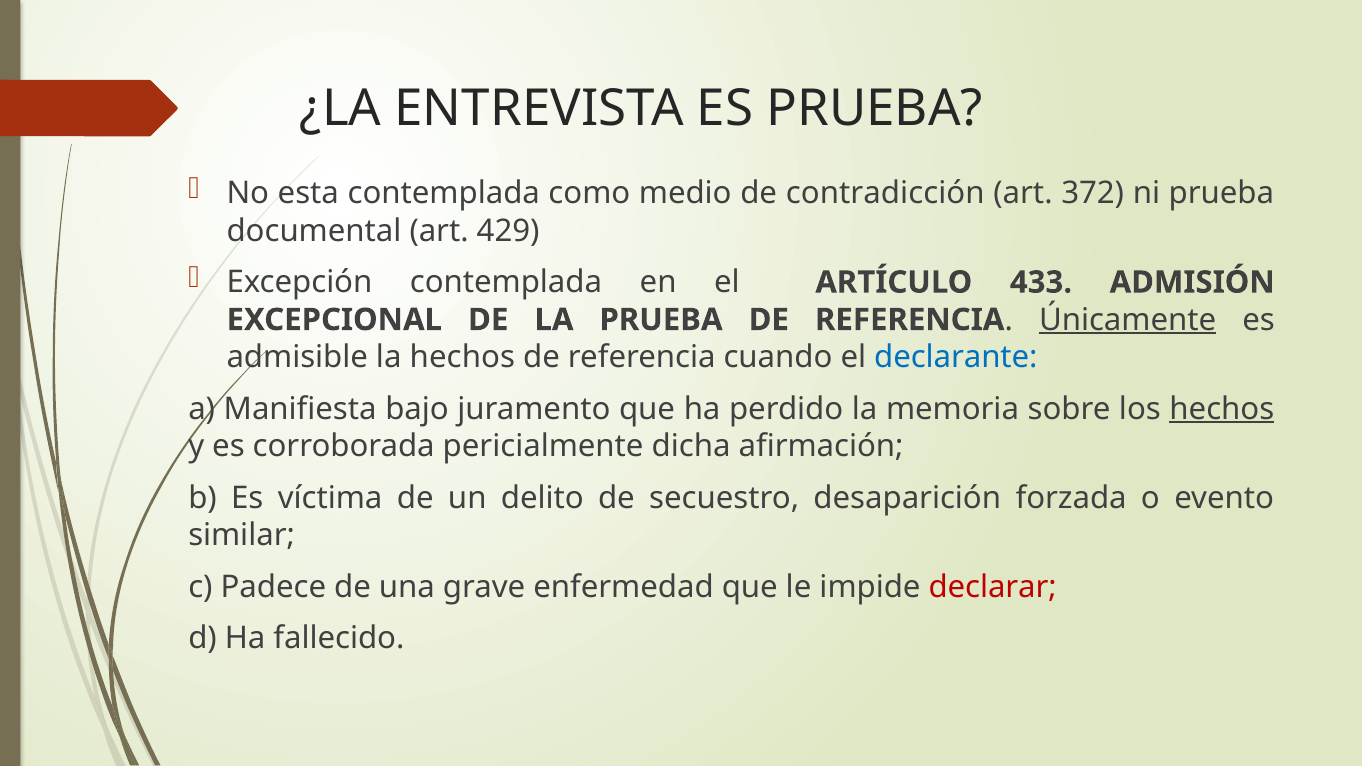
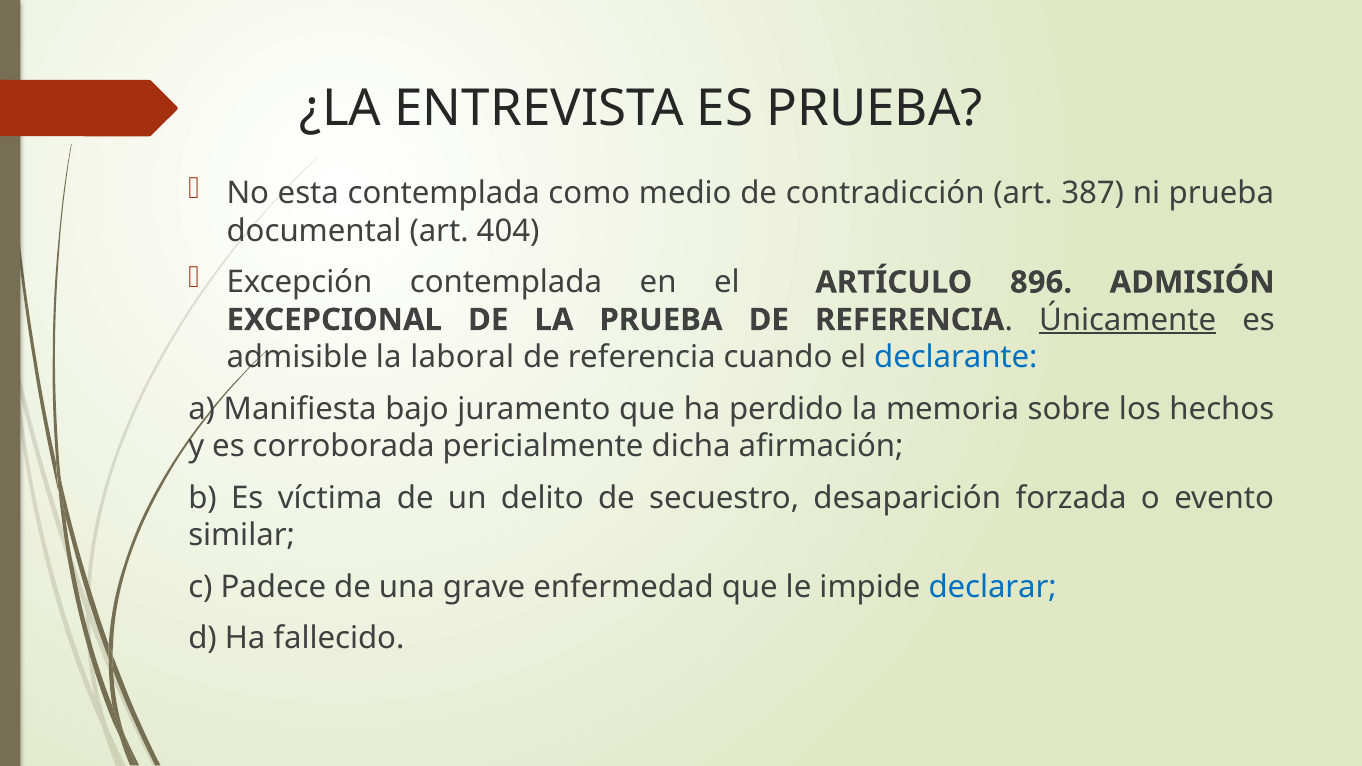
372: 372 -> 387 (1093, 193)
429: 429 -> 404 (508, 231)
433: 433 -> 896 (1041, 282)
la hechos: hechos -> laboral (462, 357)
hechos underline: present -> none (1222, 409)
declarar colour: red -> blue (993, 587)
